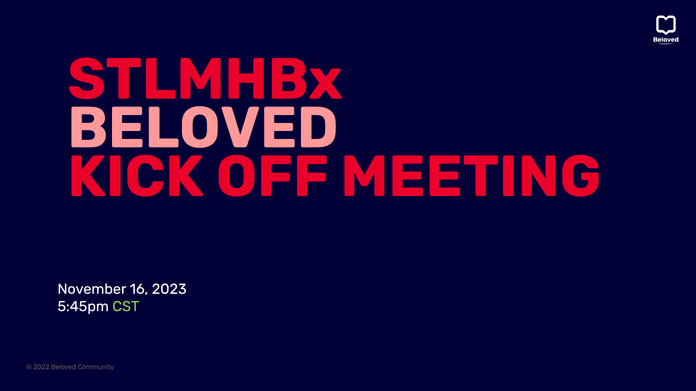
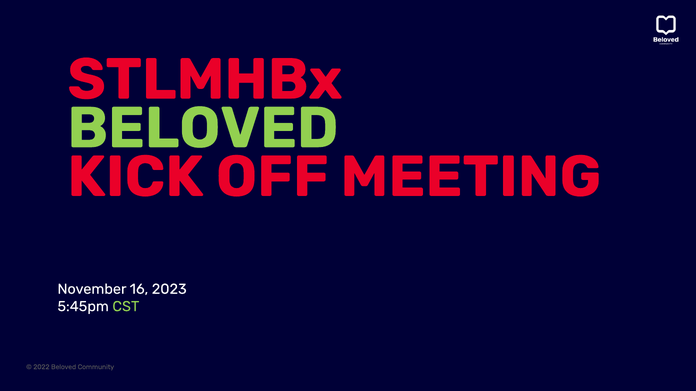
BELOVED colour: pink -> light green (203, 128)
